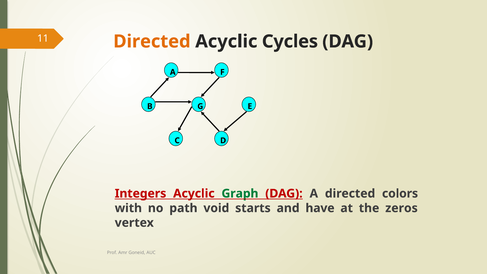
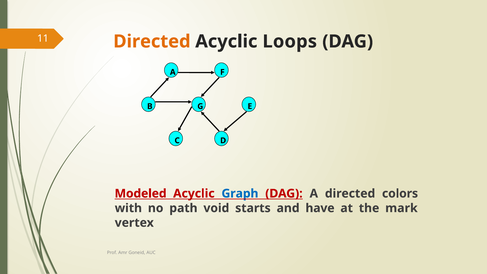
Cycles: Cycles -> Loops (290, 41)
Integers: Integers -> Modeled (141, 193)
Graph colour: green -> blue (240, 193)
zeros: zeros -> mark (401, 208)
